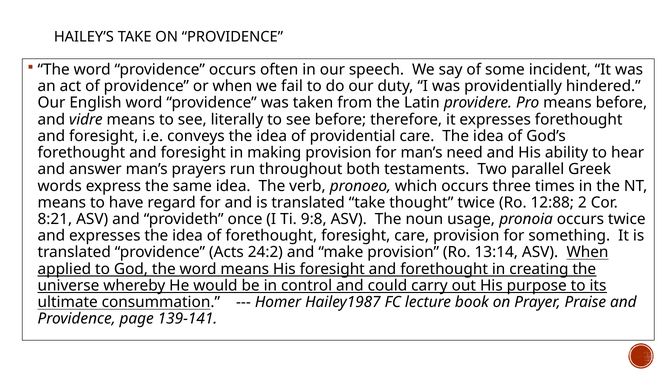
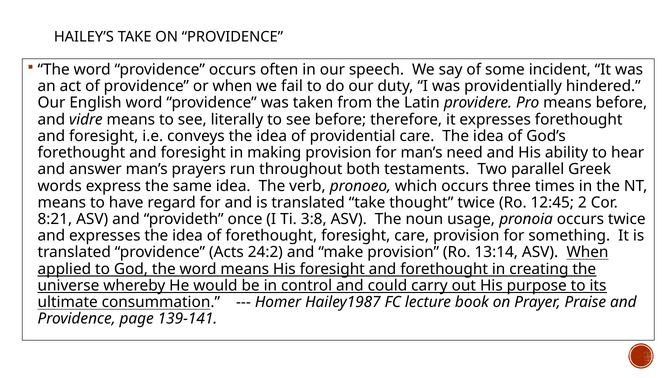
12:88: 12:88 -> 12:45 (552, 203)
9:8: 9:8 -> 3:8 (314, 219)
